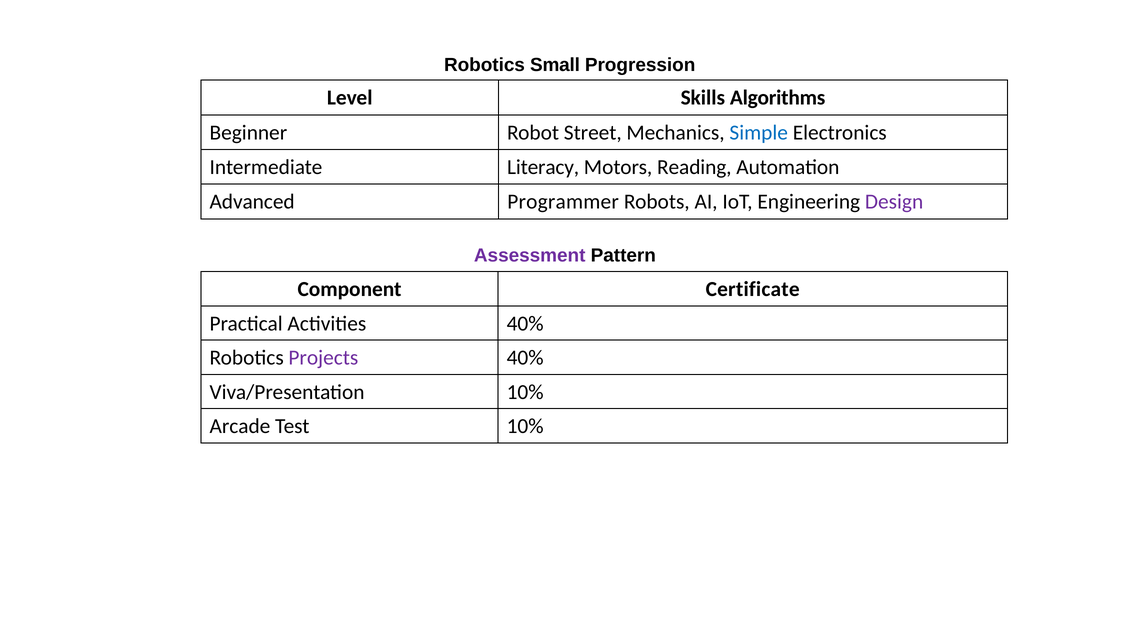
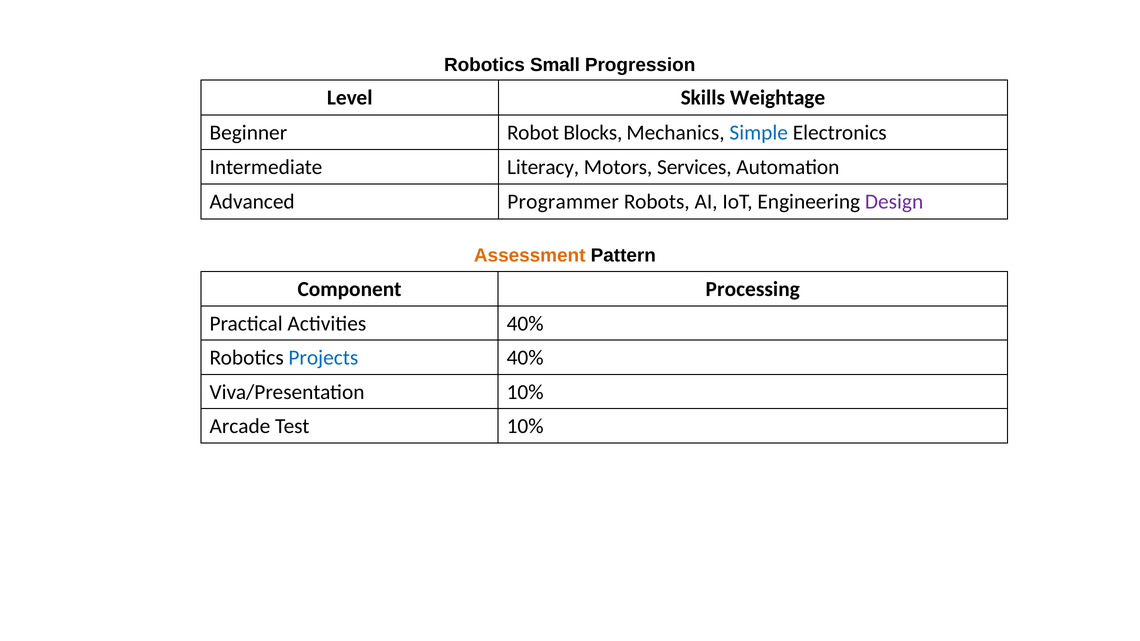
Algorithms: Algorithms -> Weightage (778, 98)
Street: Street -> Blocks (593, 133)
Reading: Reading -> Services (694, 167)
Assessment colour: purple -> orange (530, 256)
Certificate: Certificate -> Processing (753, 289)
Projects colour: purple -> blue (323, 358)
